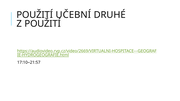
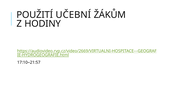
DRUHÉ: DRUHÉ -> ŽÁKŮM (110, 15)
Z POUŽITÍ: POUŽITÍ -> HODINY (43, 24)
